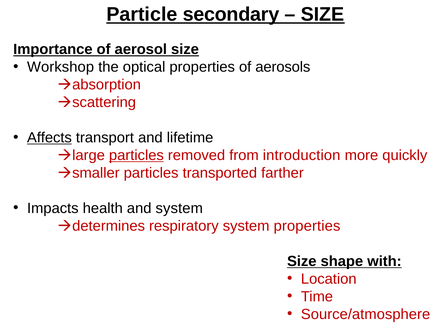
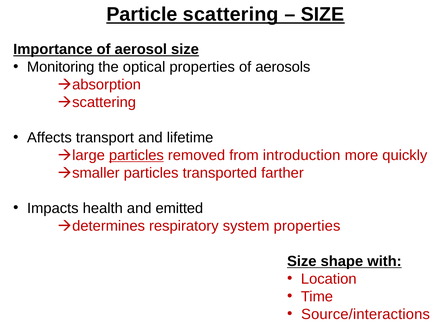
Particle secondary: secondary -> scattering (231, 14)
Workshop: Workshop -> Monitoring (61, 67)
Affects underline: present -> none (49, 138)
and system: system -> emitted (179, 209)
Source/atmosphere: Source/atmosphere -> Source/interactions (366, 315)
